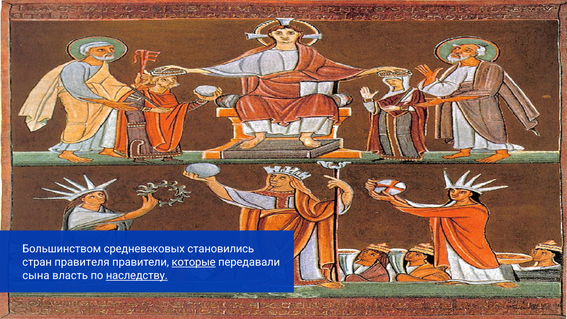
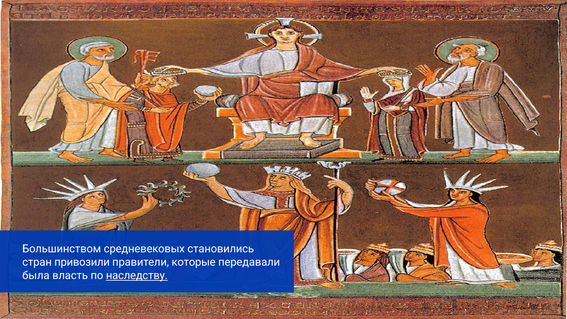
правителя: правителя -> привозили (82, 262)
которые underline: present -> none (194, 262)
сына: сына -> была (36, 275)
